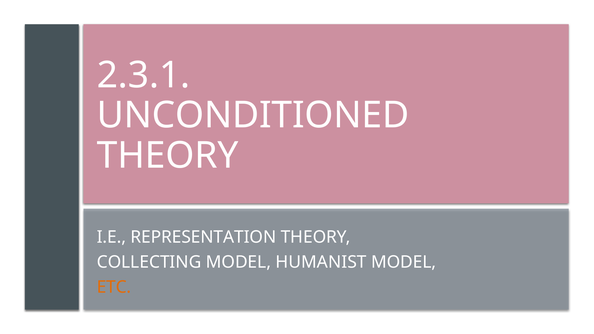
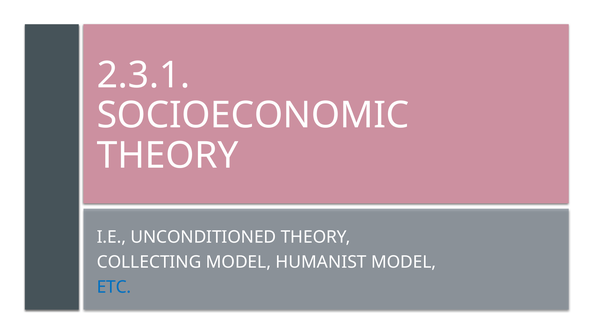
UNCONDITIONED: UNCONDITIONED -> SOCIOECONOMIC (253, 115)
REPRESENTATION: REPRESENTATION -> UNCONDITIONED (203, 237)
ETC colour: orange -> blue (114, 287)
